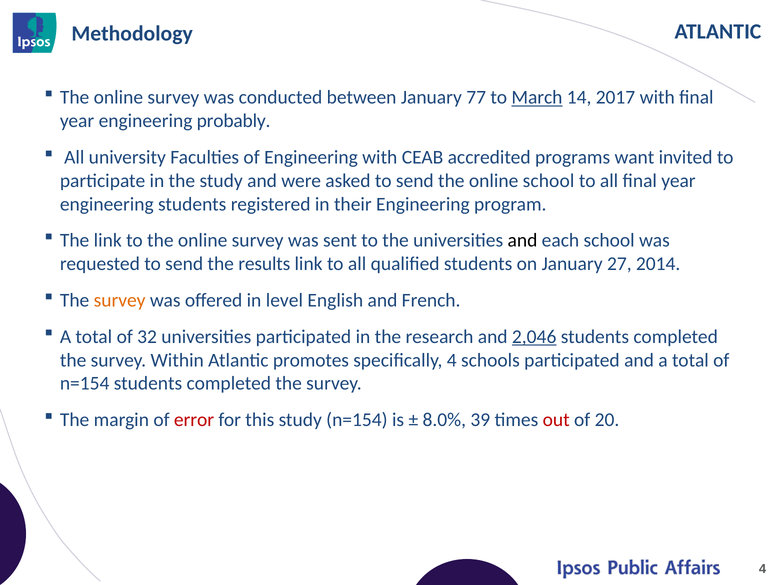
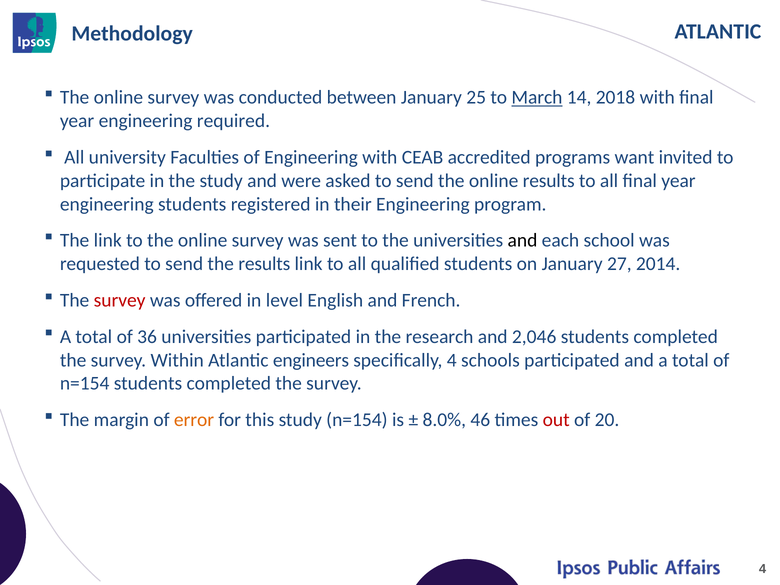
77: 77 -> 25 (476, 97)
2017: 2017 -> 2018 (615, 97)
probably: probably -> required (233, 121)
online school: school -> results (549, 181)
survey colour: orange -> red (120, 300)
32: 32 -> 36 (147, 337)
2,046 underline: present -> none (534, 337)
promotes: promotes -> engineers (311, 360)
error colour: red -> orange (194, 420)
39: 39 -> 46 (480, 420)
